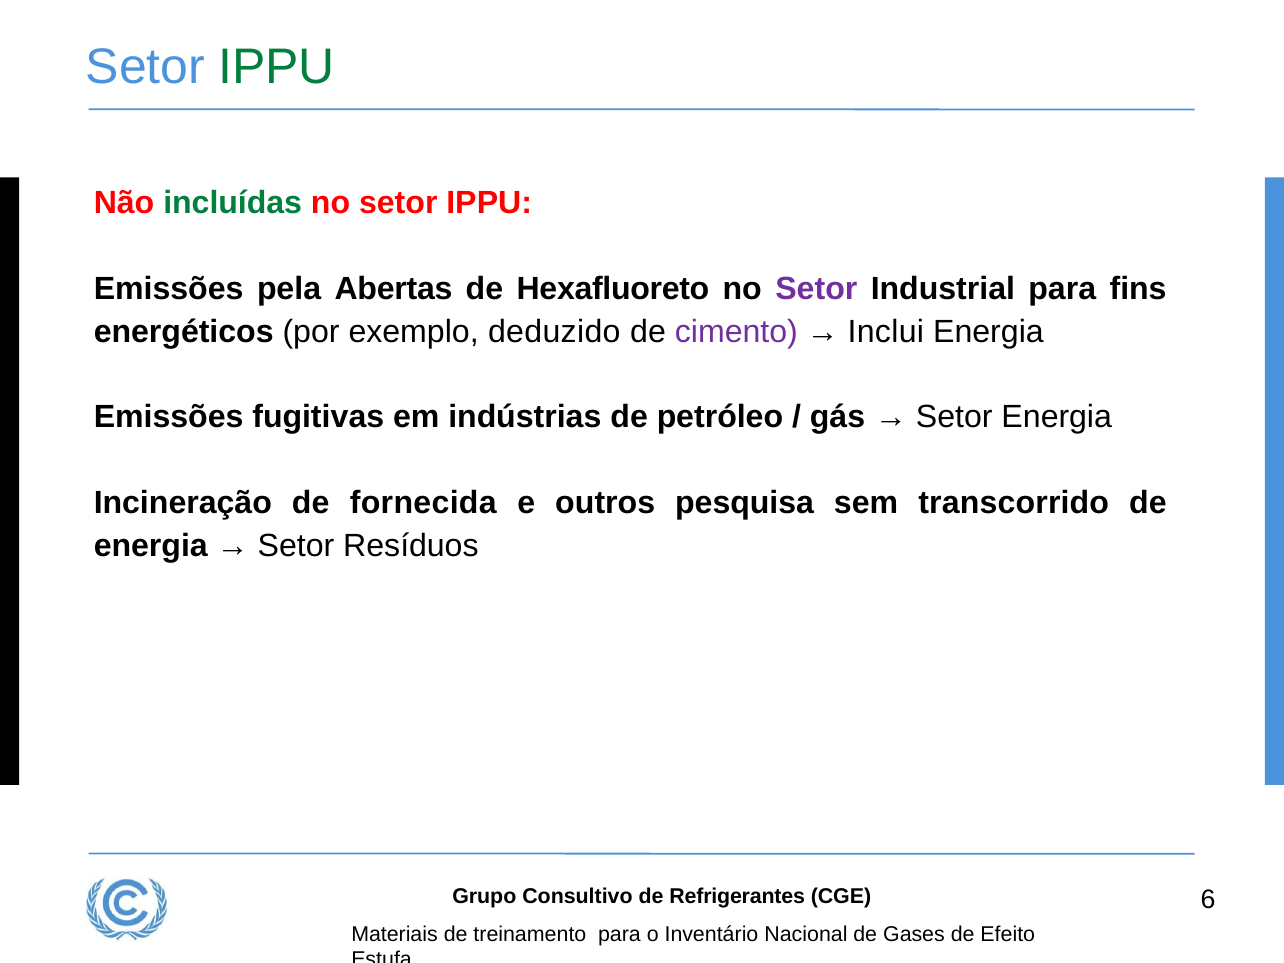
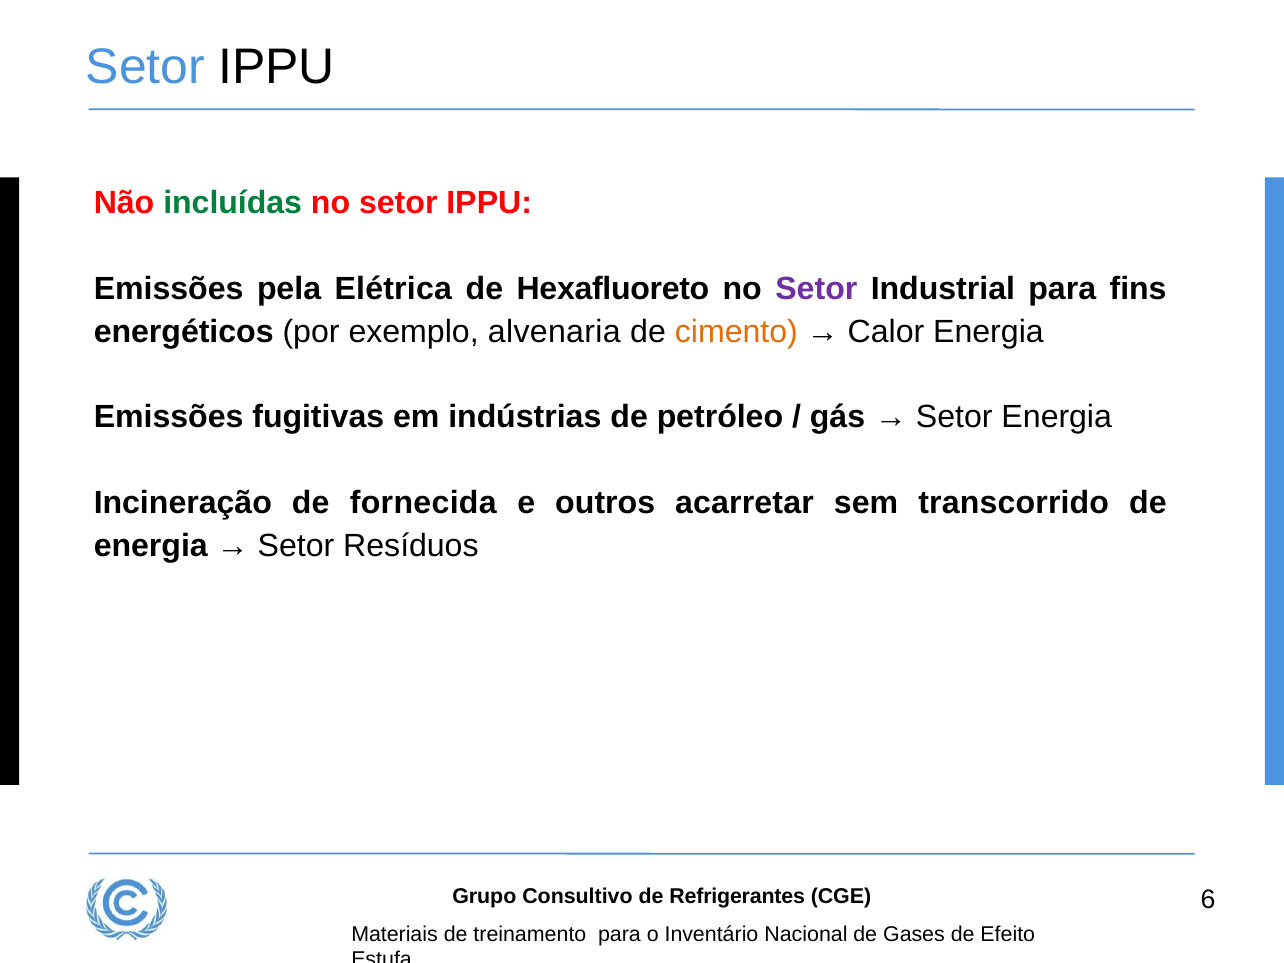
IPPU colour: green -> black (277, 67)
Abertas: Abertas -> Elétrica (393, 289)
deduzido: deduzido -> alvenaria (554, 332)
cimento colour: purple -> orange (736, 332)
Inclui: Inclui -> Calor (886, 332)
pesquisa: pesquisa -> acarretar (745, 503)
